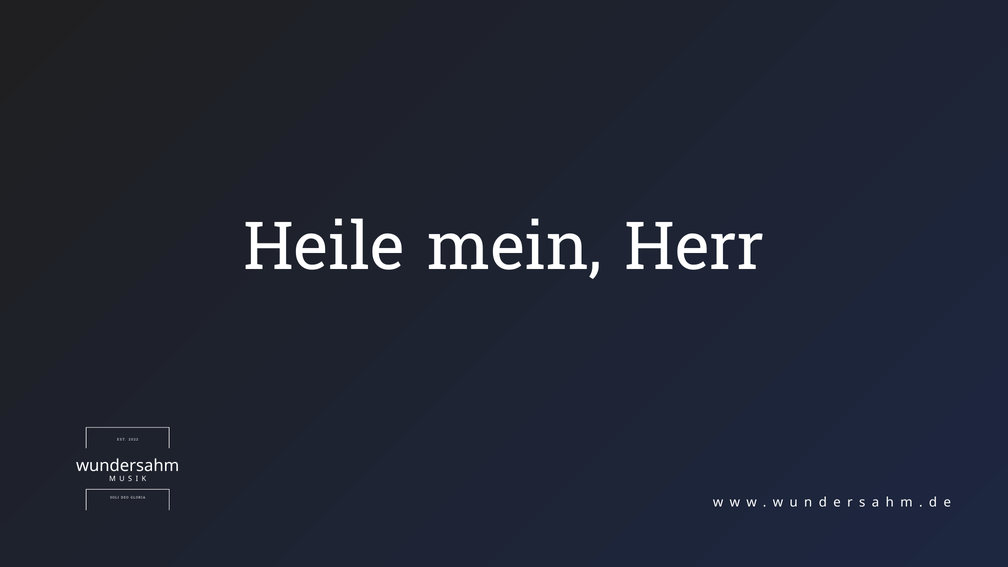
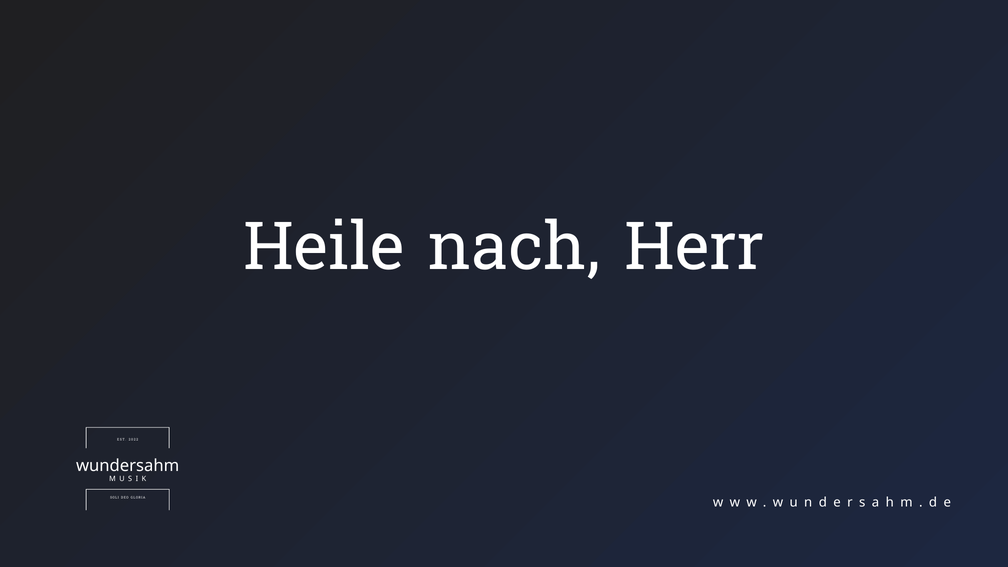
mein: mein -> nach (514, 247)
